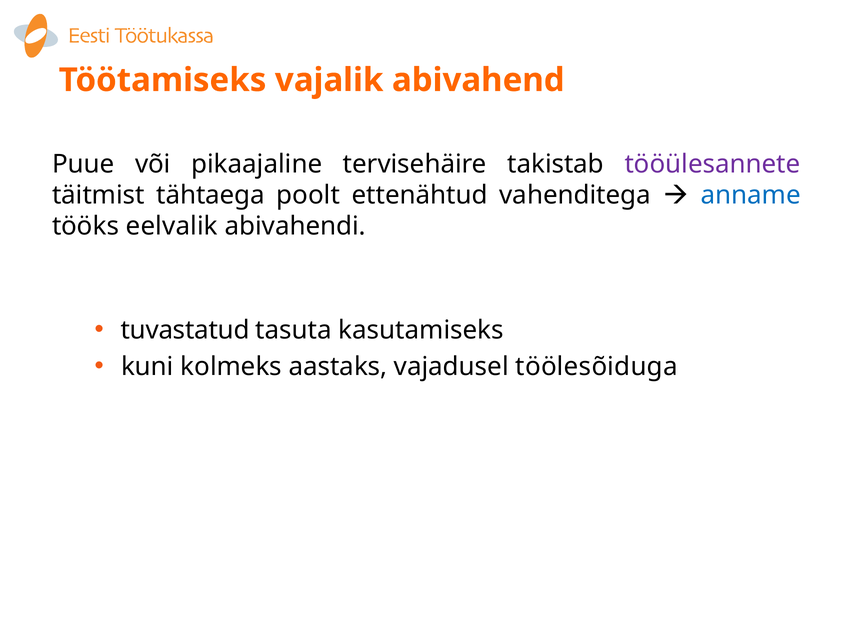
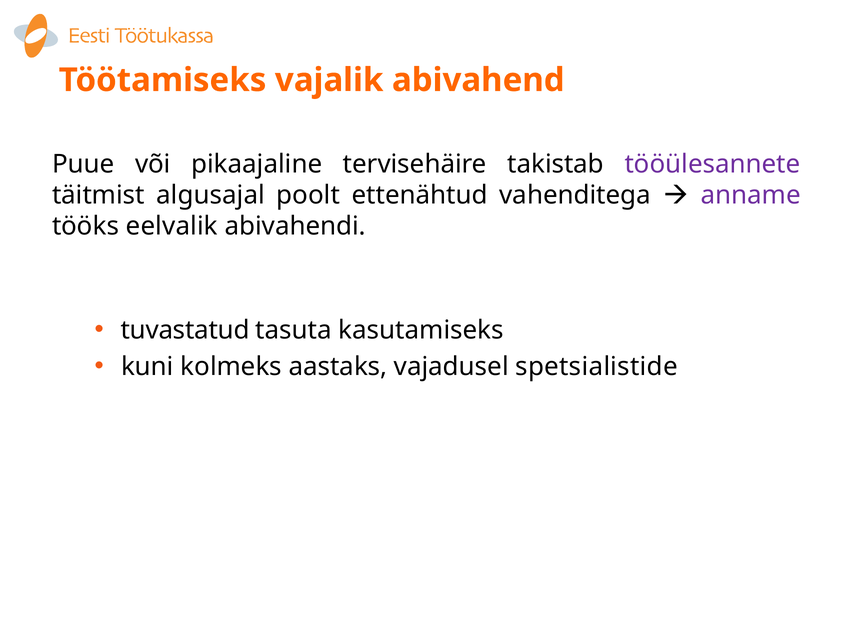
tähtaega: tähtaega -> algusajal (211, 195)
anname colour: blue -> purple (751, 195)
töölesõiduga: töölesõiduga -> spetsialistide (597, 367)
